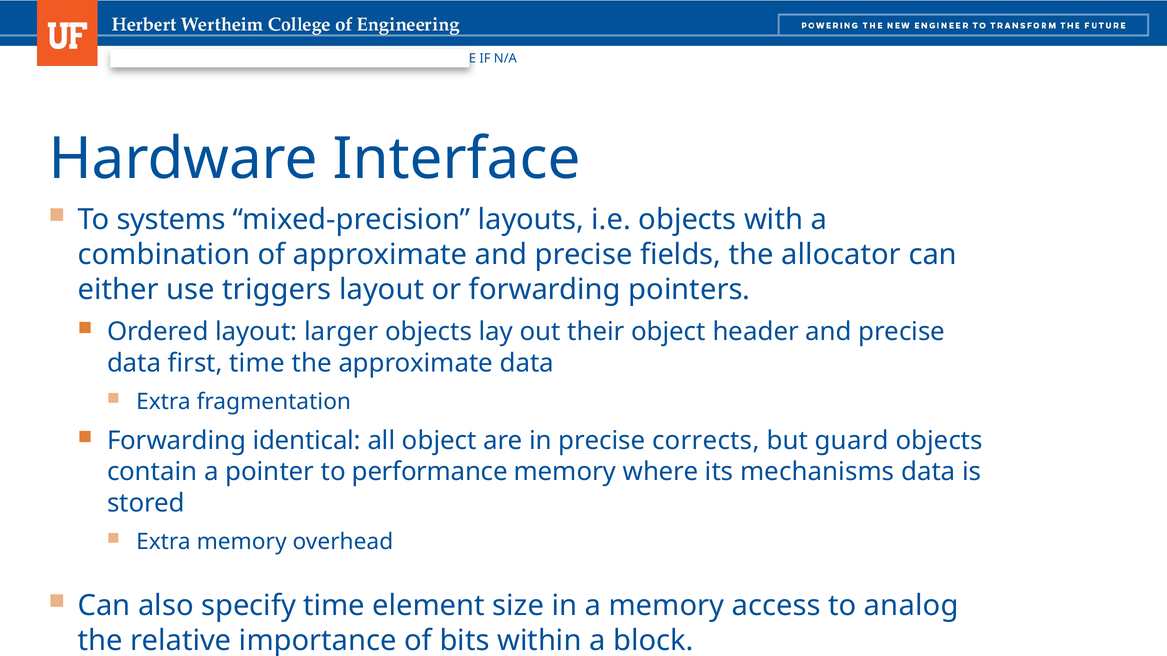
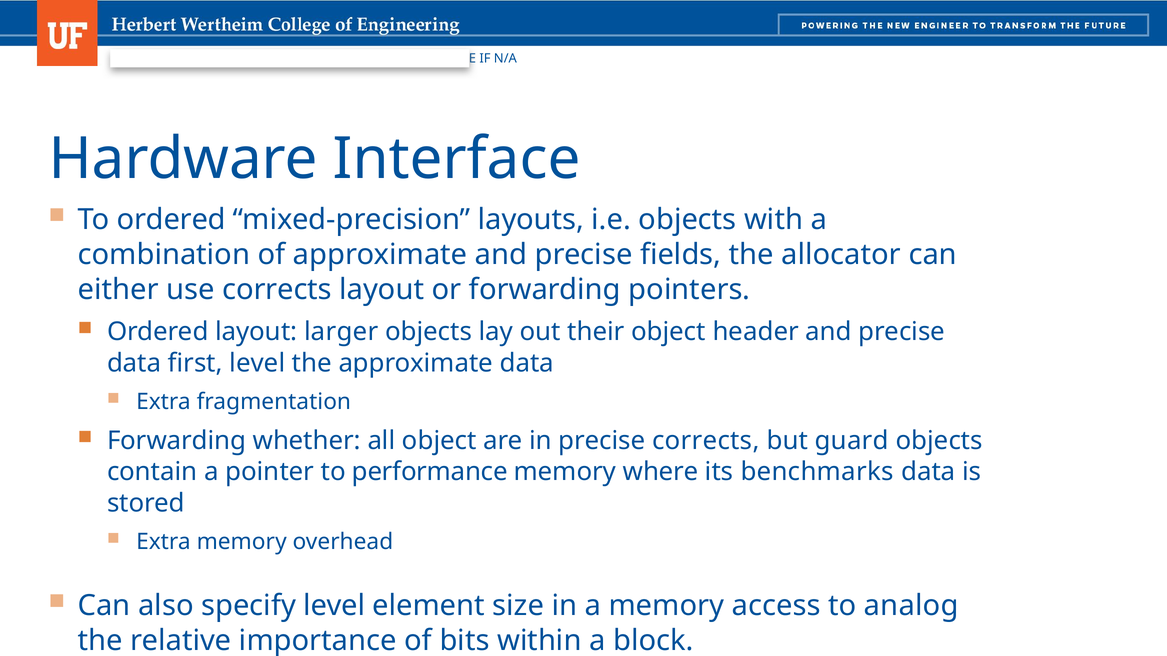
To systems: systems -> ordered (171, 220)
use triggers: triggers -> corrects (277, 290)
first time: time -> level (257, 363)
identical: identical -> whether (307, 441)
mechanisms: mechanisms -> benchmarks (817, 472)
specify time: time -> level (334, 606)
